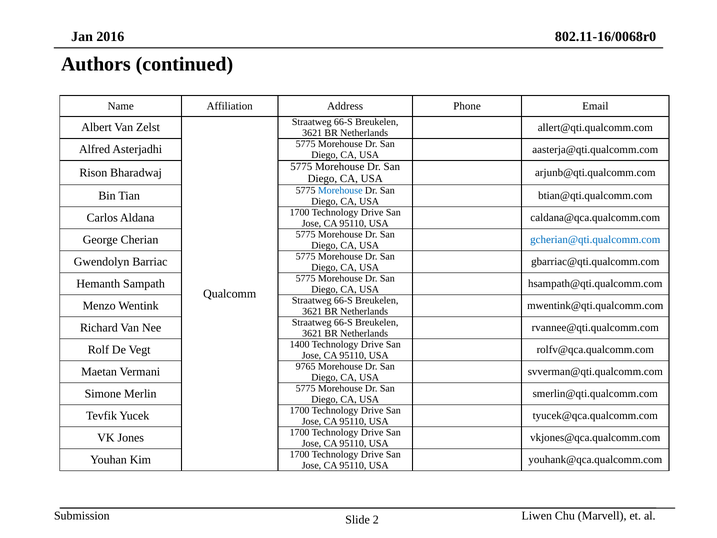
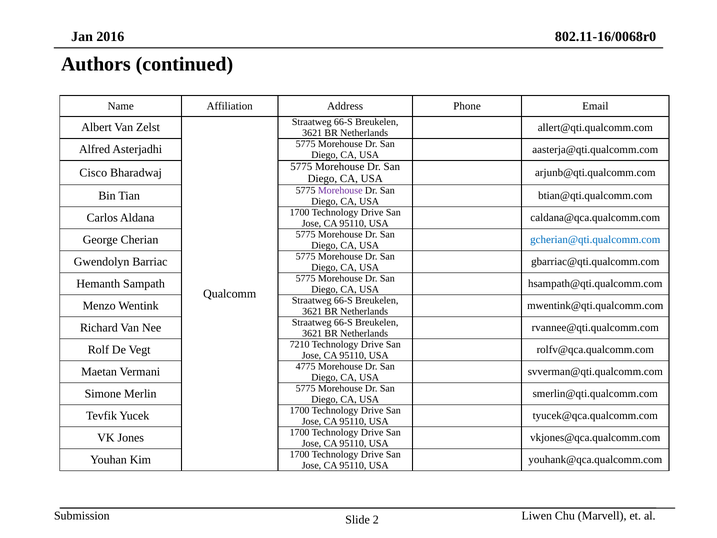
Rison: Rison -> Cisco (93, 173)
Morehouse colour: blue -> purple (340, 190)
1400: 1400 -> 7210 (300, 344)
9765: 9765 -> 4775 (306, 366)
